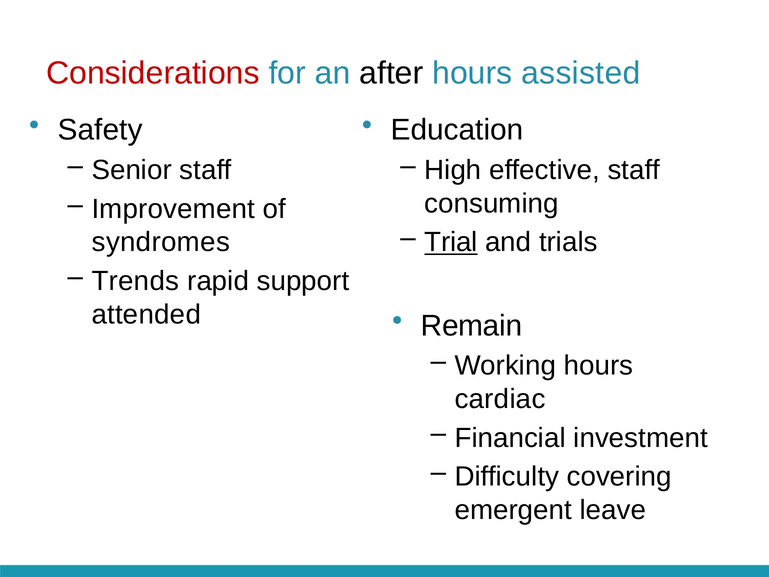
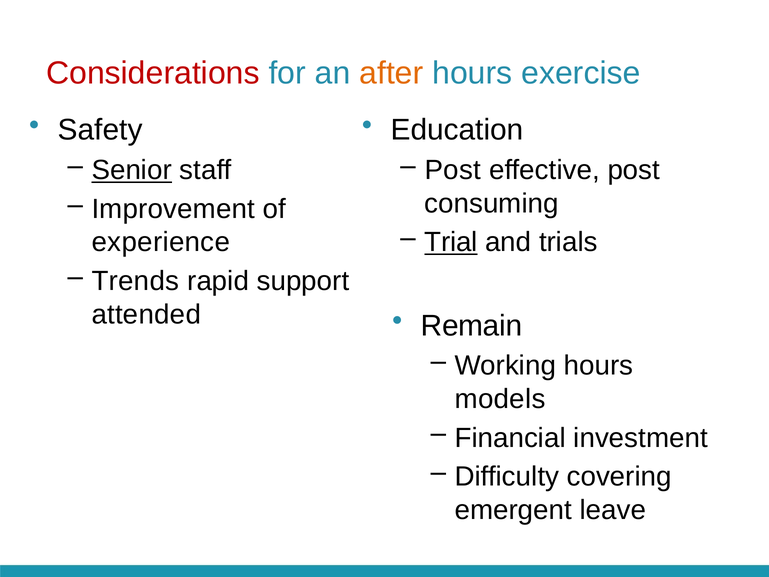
after colour: black -> orange (391, 73)
assisted: assisted -> exercise (581, 73)
Senior underline: none -> present (132, 170)
High: High -> Post (453, 170)
effective staff: staff -> post (634, 170)
syndromes: syndromes -> experience (161, 242)
cardiac: cardiac -> models (500, 399)
